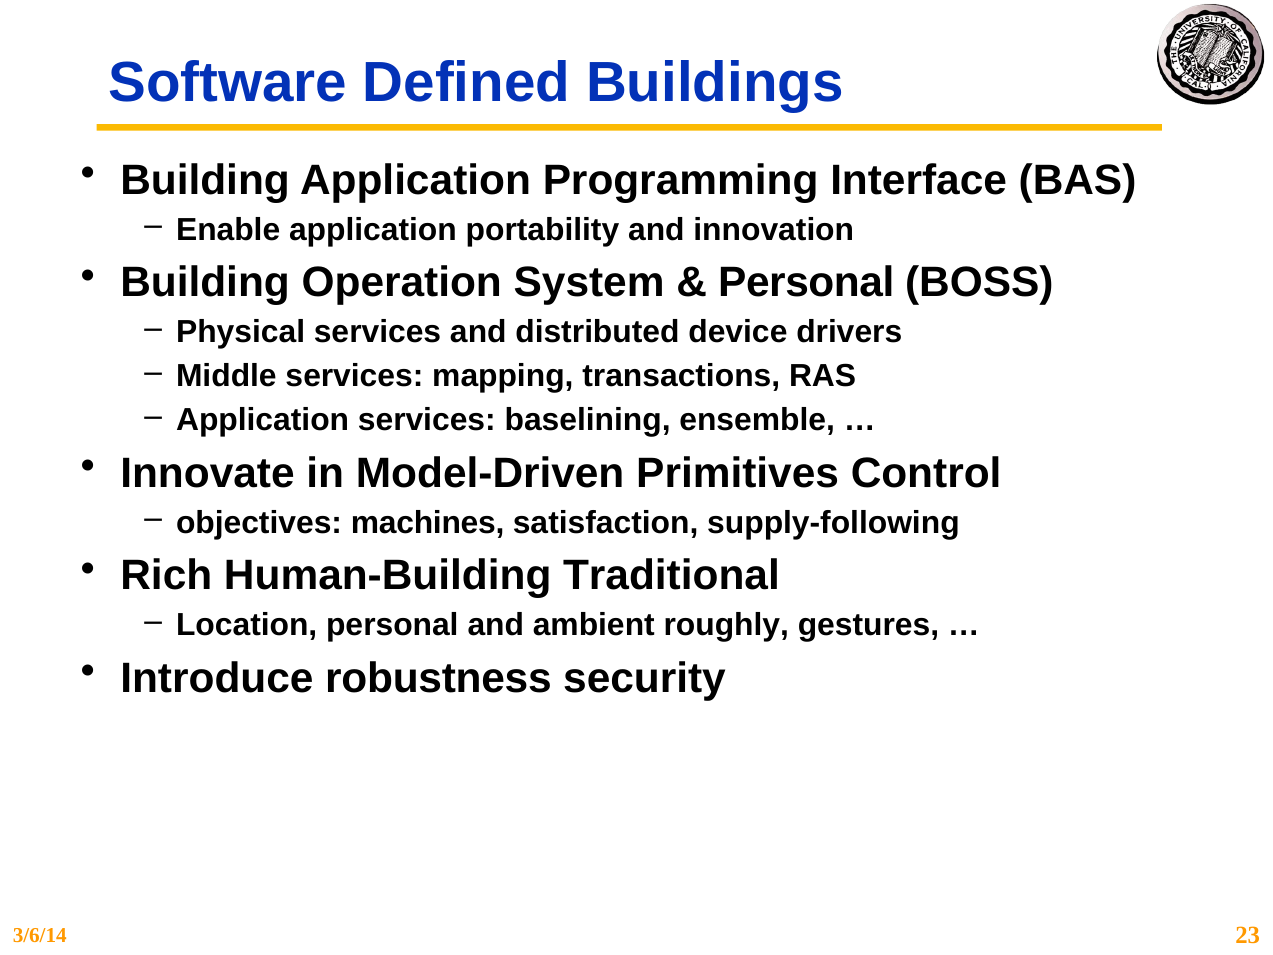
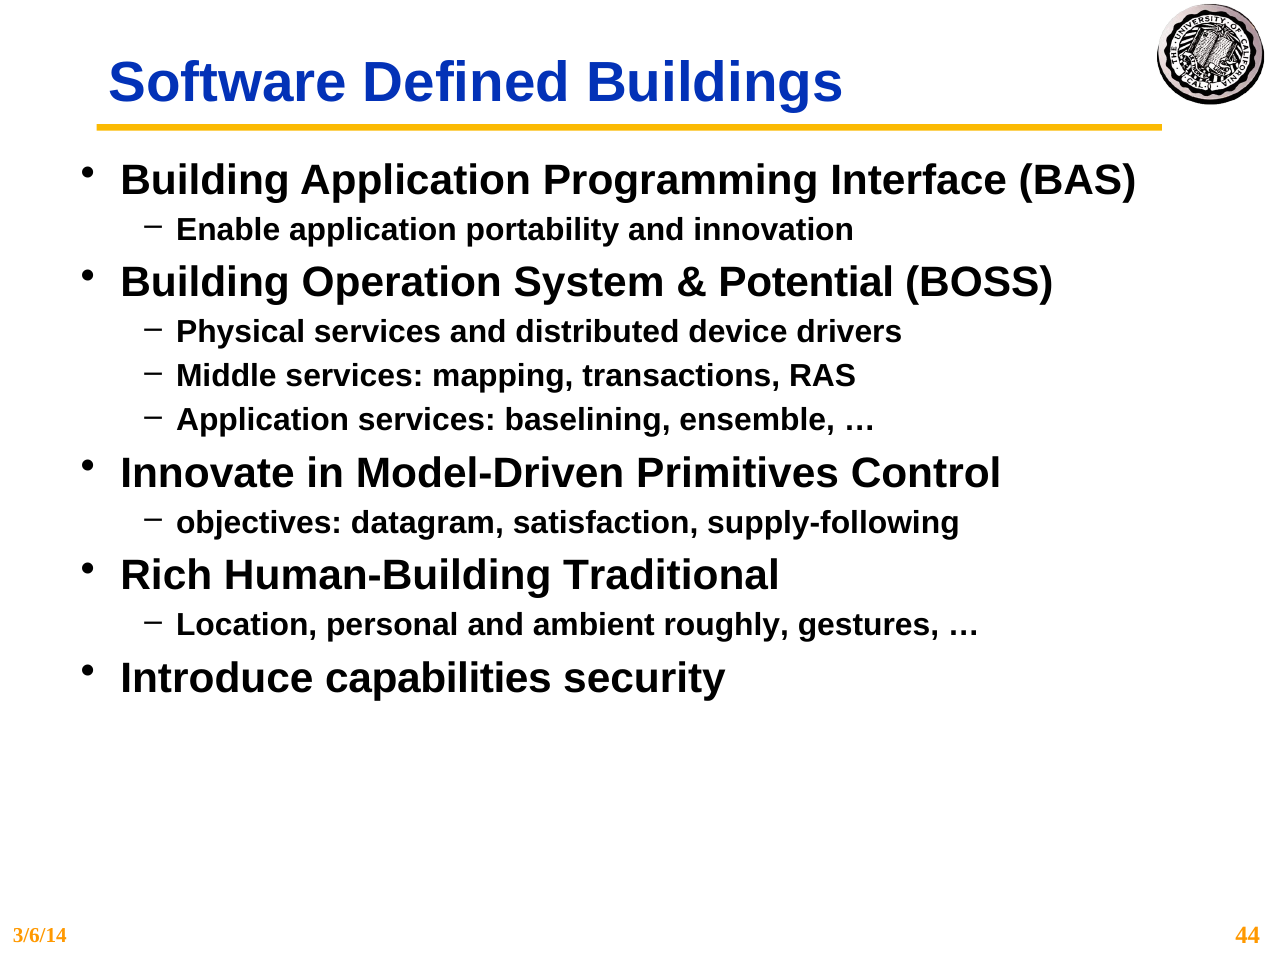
Personal: Personal -> Potential (806, 283)
machines: machines -> datagram (427, 523)
robustness: robustness -> capabilities (438, 678)
23: 23 -> 44 (1248, 935)
